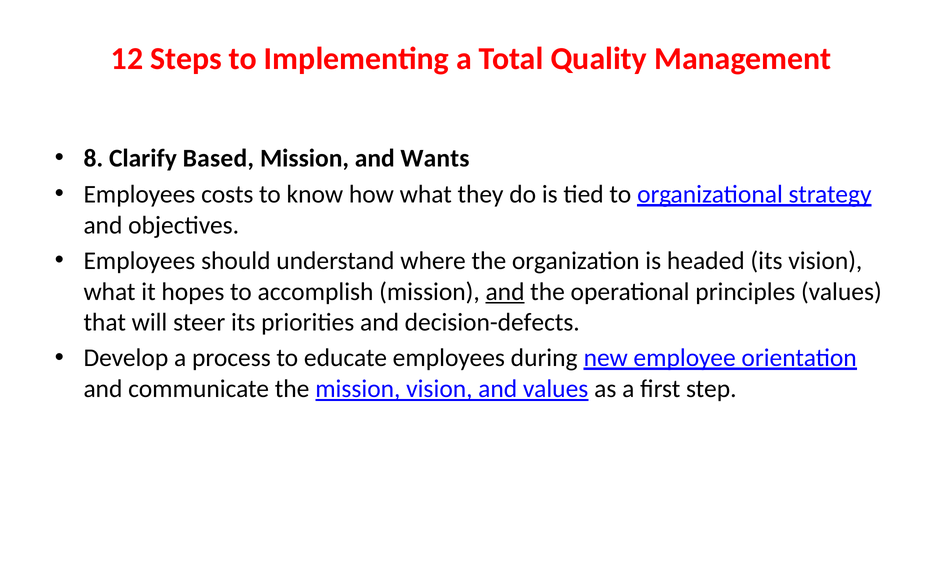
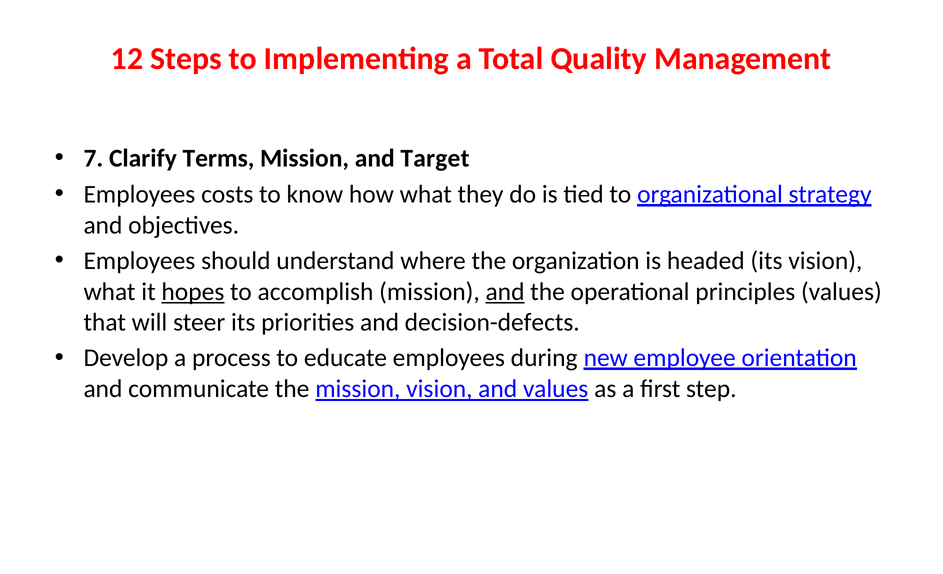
8: 8 -> 7 (93, 158)
Based: Based -> Terms (218, 158)
Wants: Wants -> Target (435, 158)
hopes underline: none -> present (193, 292)
